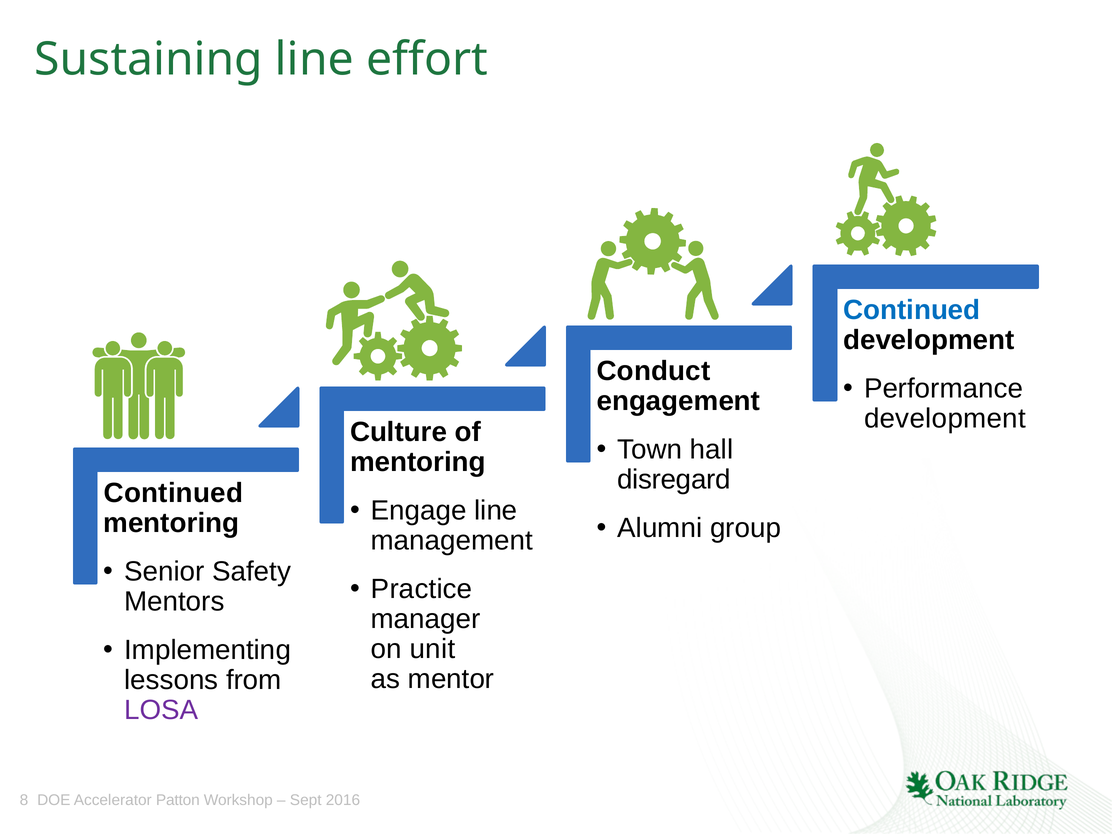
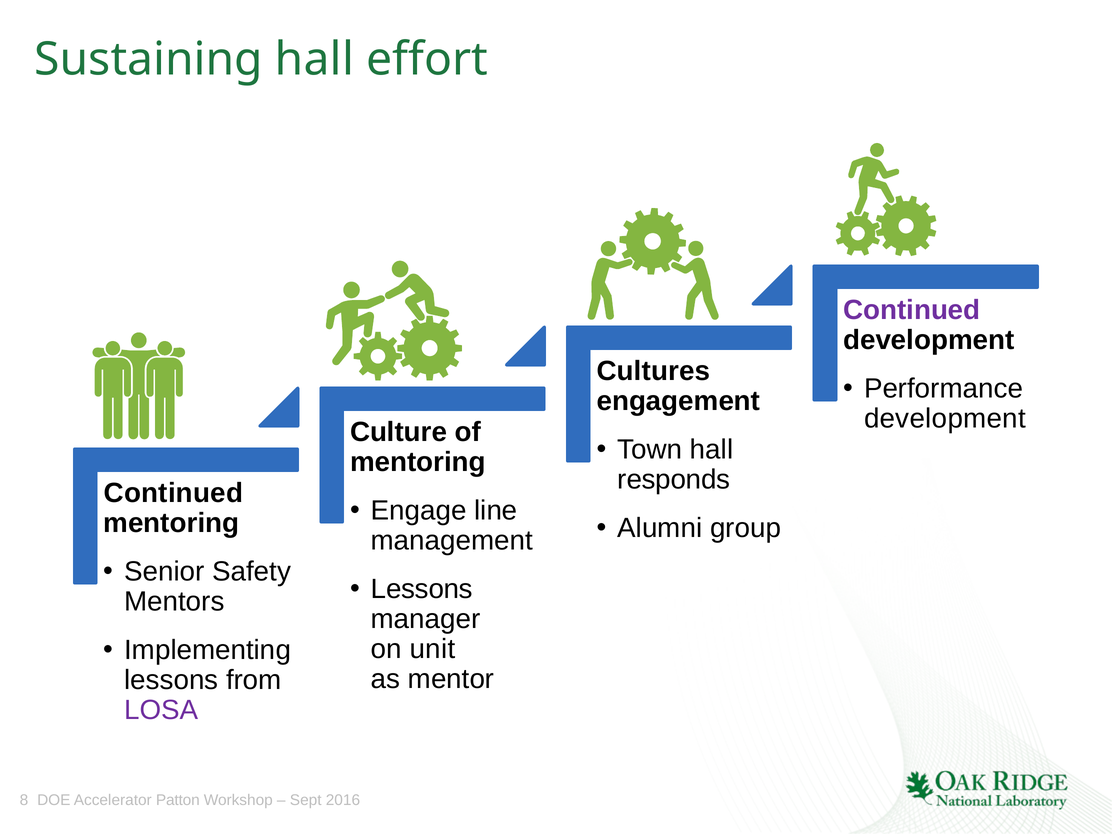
Sustaining line: line -> hall (314, 59)
Continued colour: blue -> purple (912, 310)
Conduct: Conduct -> Cultures (654, 371)
disregard: disregard -> responds (674, 480)
Practice: Practice -> Lessons (422, 589)
